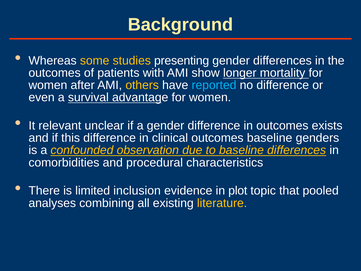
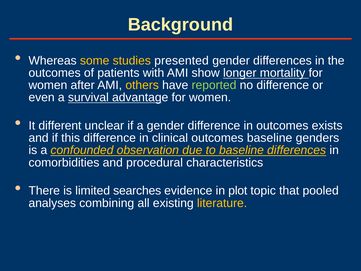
presenting: presenting -> presented (182, 61)
reported colour: light blue -> light green (214, 85)
relevant: relevant -> different (60, 126)
inclusion: inclusion -> searches (137, 191)
